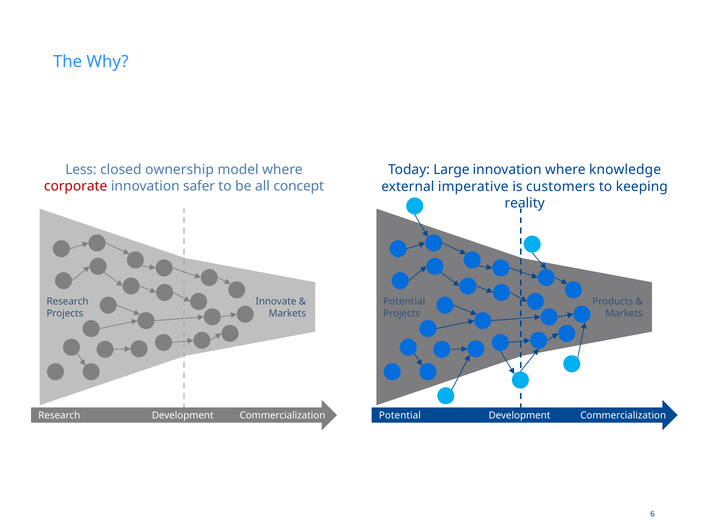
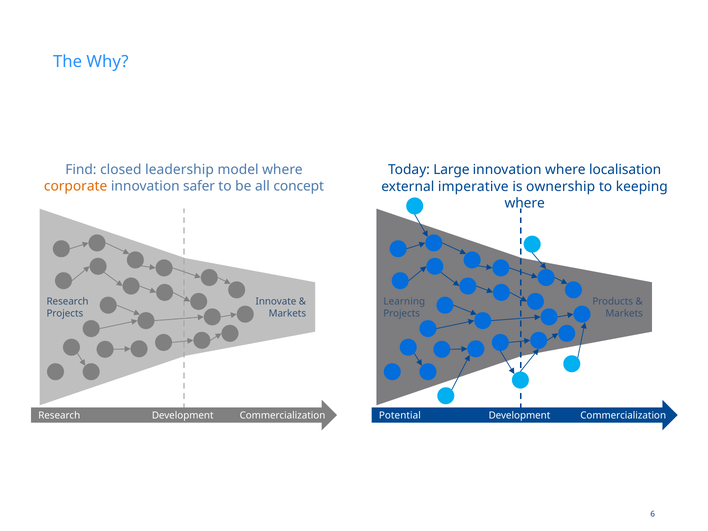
Less: Less -> Find (81, 170)
ownership: ownership -> leadership (179, 170)
knowledge: knowledge -> localisation (625, 170)
corporate colour: red -> orange (76, 186)
customers: customers -> ownership (561, 186)
reality: reality -> where (525, 203)
Potential: Potential -> Learning (404, 302)
